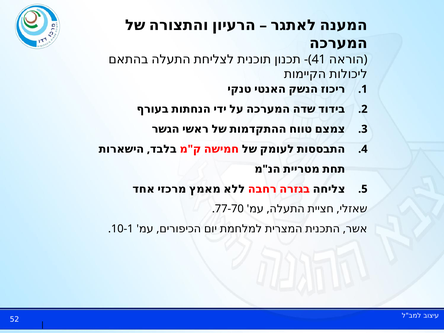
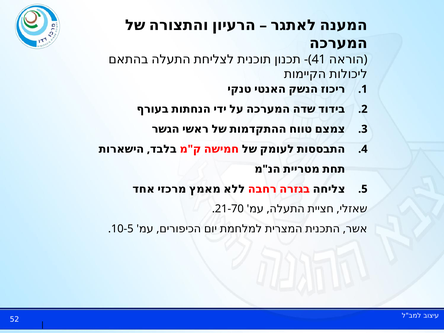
77-70: 77-70 -> 21-70 (229, 209)
10-1: 10-1 -> 10-5 (122, 229)
